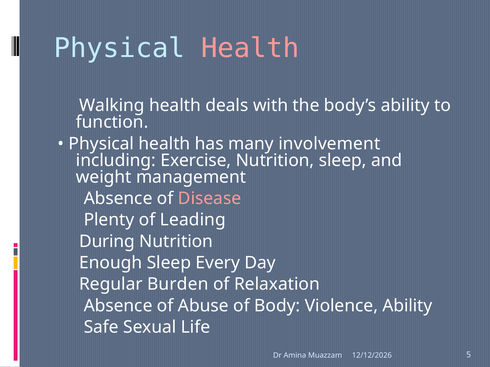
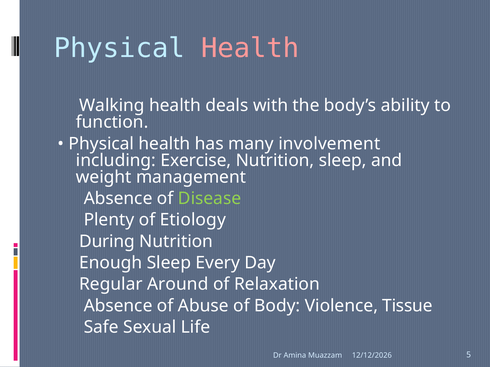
Disease colour: pink -> light green (210, 199)
Leading: Leading -> Etiology (193, 220)
Burden: Burden -> Around (178, 285)
Violence Ability: Ability -> Tissue (407, 306)
